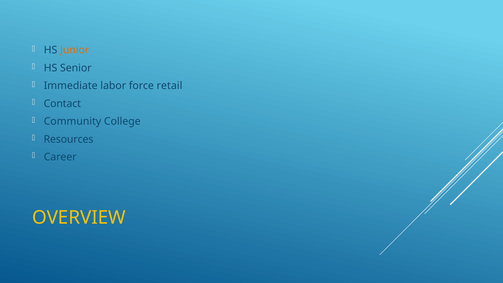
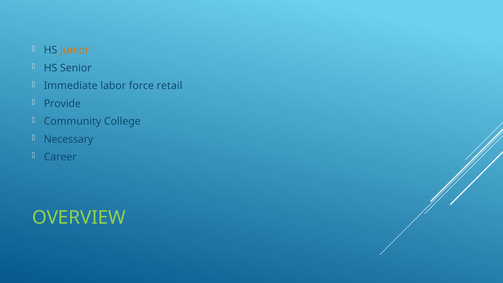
Contact: Contact -> Provide (62, 104)
Resources: Resources -> Necessary (68, 139)
OVERVIEW colour: yellow -> light green (79, 218)
